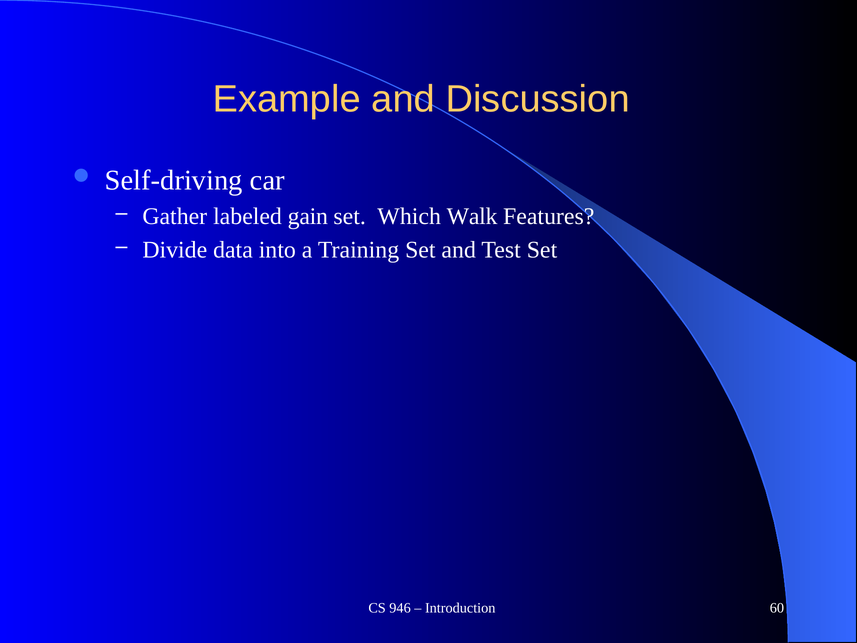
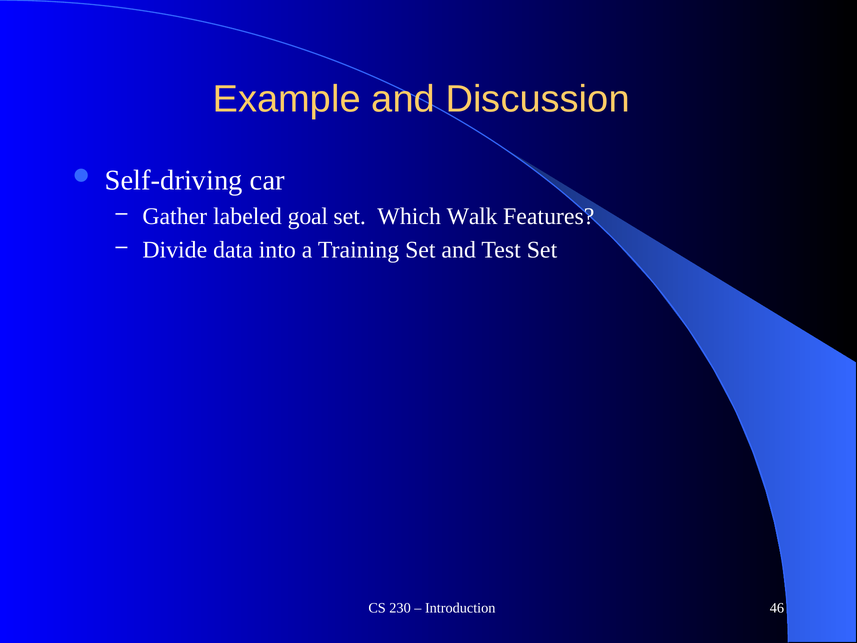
gain: gain -> goal (308, 216)
946: 946 -> 230 (400, 608)
60: 60 -> 46 (777, 608)
